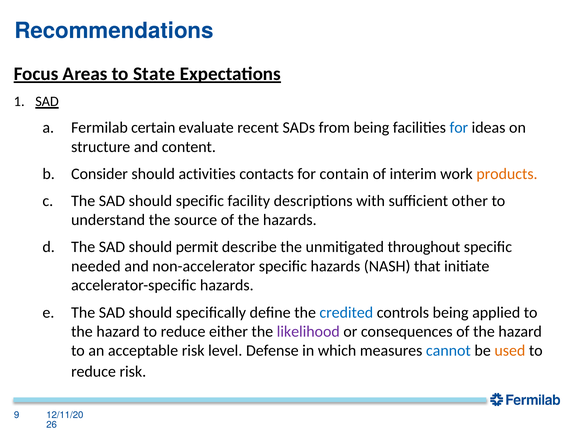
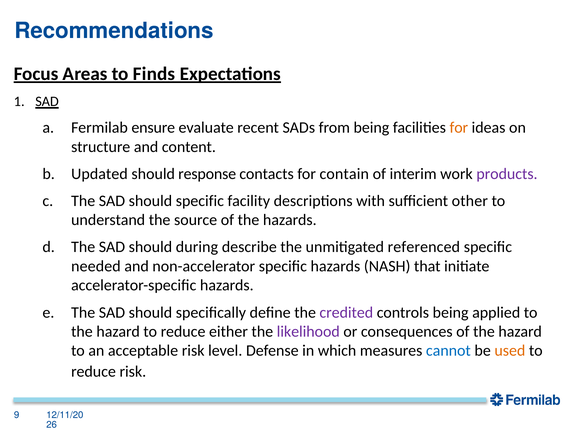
State: State -> Finds (154, 74)
certain: certain -> ensure (153, 128)
for colour: blue -> orange (459, 128)
Consider: Consider -> Updated (99, 174)
activities: activities -> response (207, 174)
products colour: orange -> purple (507, 174)
permit: permit -> during (197, 247)
throughout: throughout -> referenced (424, 247)
credited colour: blue -> purple (346, 312)
